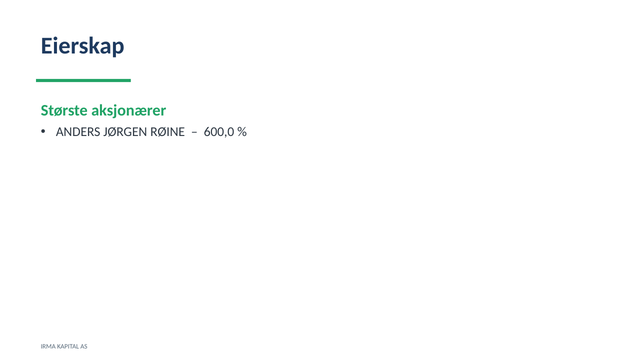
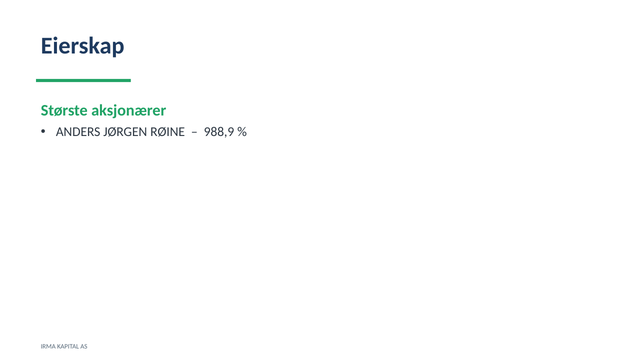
600,0: 600,0 -> 988,9 (219, 132)
